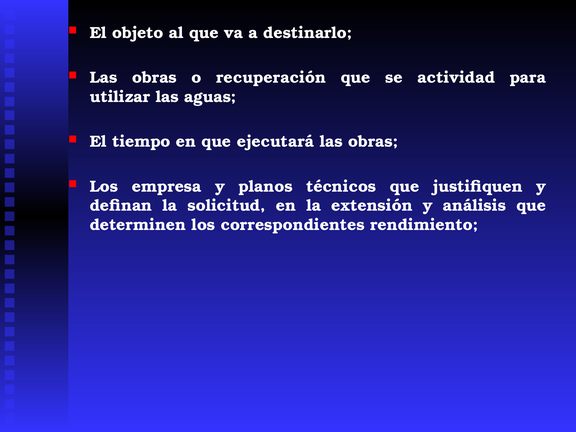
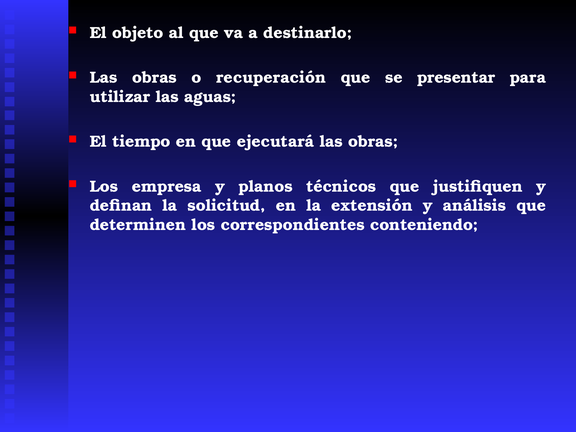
actividad: actividad -> presentar (456, 78)
rendimiento: rendimiento -> conteniendo (424, 225)
